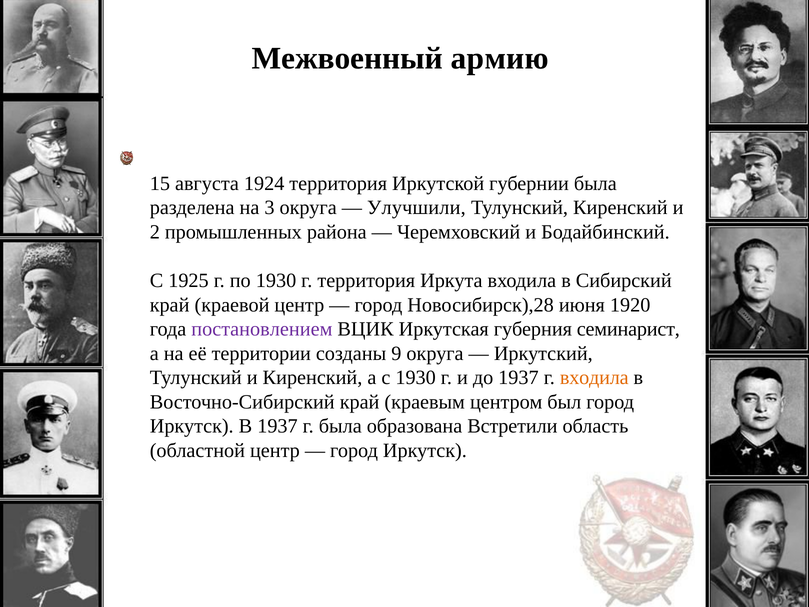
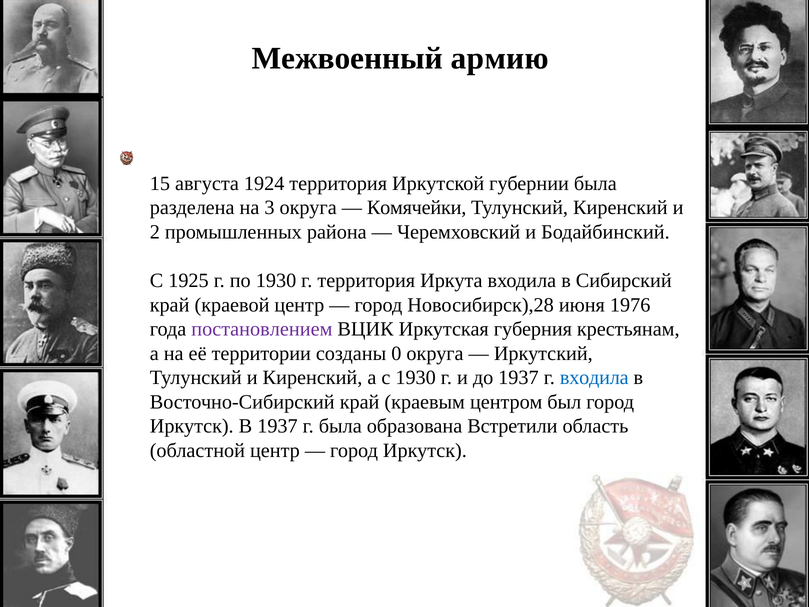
Улучшили: Улучшили -> Комячейки (417, 208)
1920: 1920 -> 1976 (630, 305)
семинарист: семинарист -> крестьянам (628, 329)
9: 9 -> 0 (396, 353)
входила colour: orange -> blue (594, 378)
